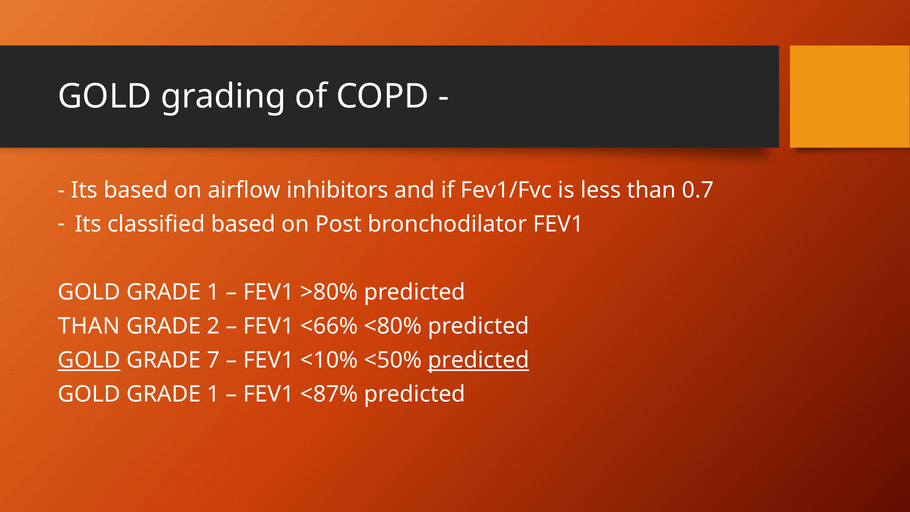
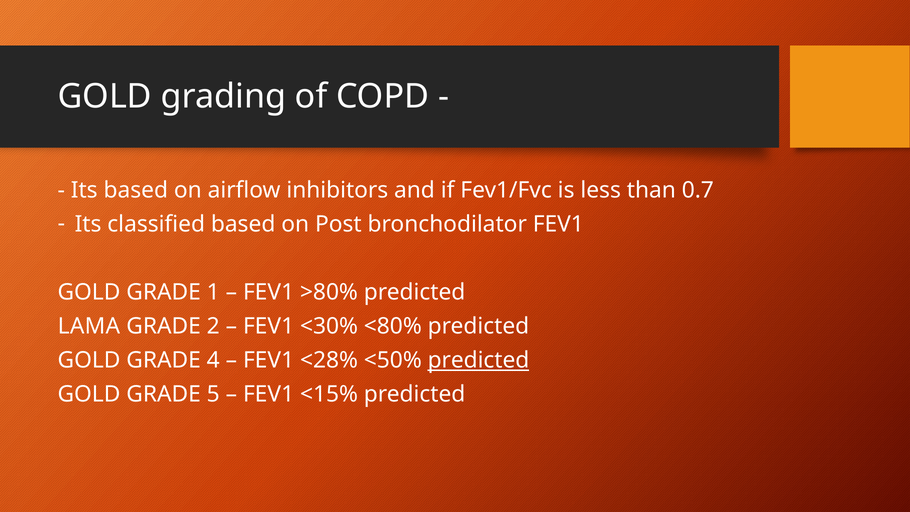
THAN: THAN -> LAMA (89, 326)
<66%: <66% -> <30% (329, 326)
GOLD underline: present -> none (89, 360)
7: 7 -> 4 (213, 360)
<10%: <10% -> <28% (329, 360)
1: 1 -> 5 (213, 394)
<87%: <87% -> <15% (329, 394)
